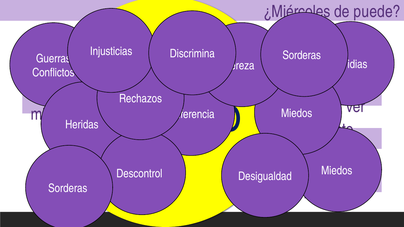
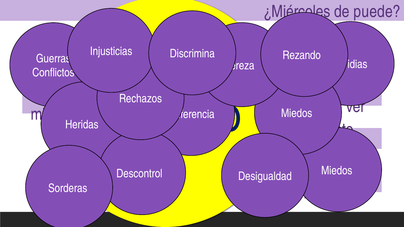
Sorderas: Sorderas -> Rezando (302, 55)
